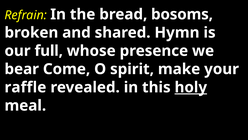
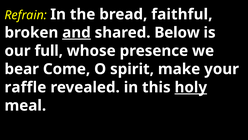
bosoms: bosoms -> faithful (182, 14)
and underline: none -> present (76, 32)
Hymn: Hymn -> Below (177, 32)
